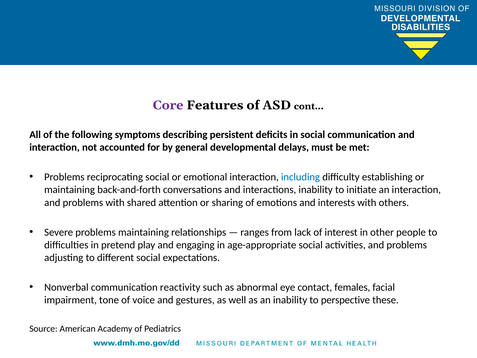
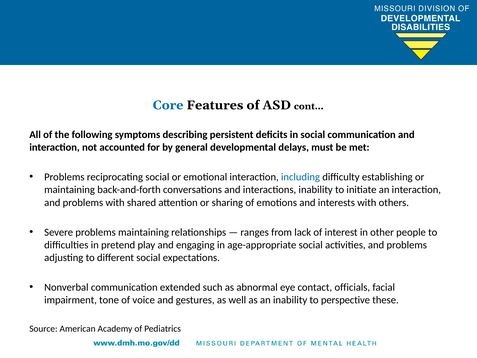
Core colour: purple -> blue (168, 105)
reactivity: reactivity -> extended (180, 287)
females: females -> officials (352, 287)
